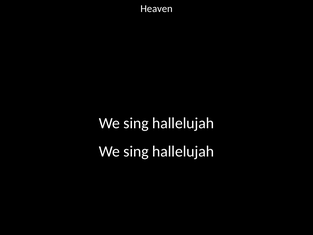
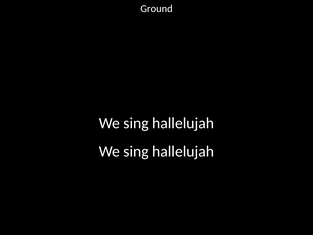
Heaven: Heaven -> Ground (157, 9)
